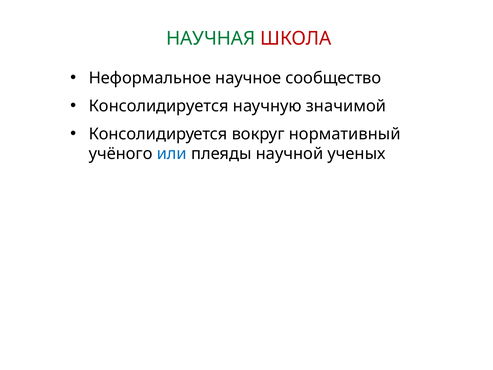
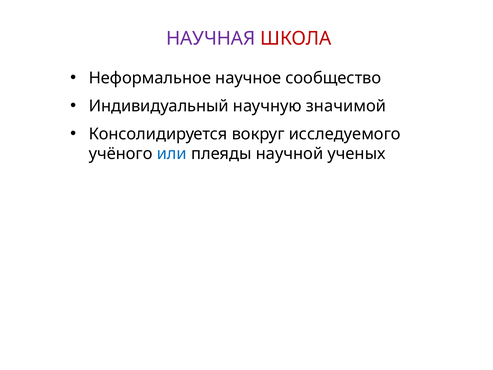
НАУЧНАЯ colour: green -> purple (211, 39)
Консолидируется: Консолидируется -> Индивидуальный (159, 106)
нормативный: нормативный -> исследуемого (345, 134)
